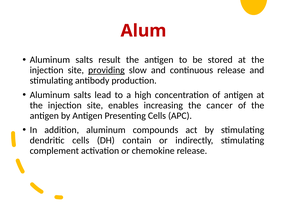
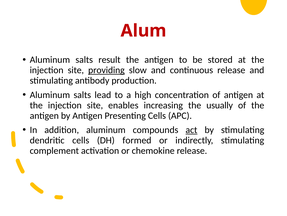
cancer: cancer -> usually (220, 105)
act underline: none -> present (191, 130)
contain: contain -> formed (137, 140)
